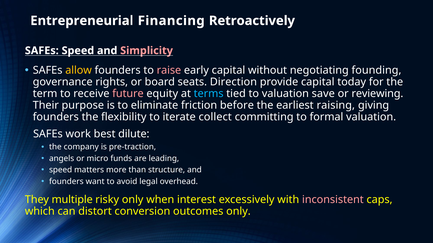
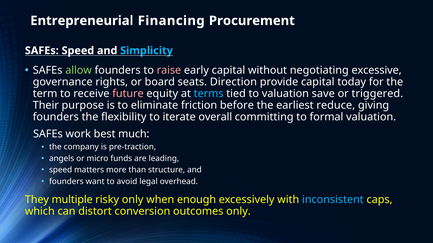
Retroactively: Retroactively -> Procurement (252, 21)
Simplicity colour: pink -> light blue (147, 51)
allow colour: yellow -> light green (79, 71)
founding: founding -> excessive (377, 71)
reviewing: reviewing -> triggered (377, 94)
raising: raising -> reduce (336, 106)
collect: collect -> overall (215, 117)
dilute: dilute -> much (134, 134)
interest: interest -> enough (197, 200)
inconsistent colour: pink -> light blue (333, 200)
